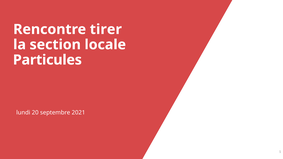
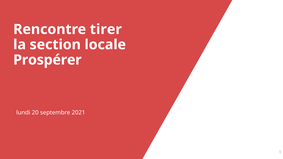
Particules: Particules -> Prospérer (47, 60)
